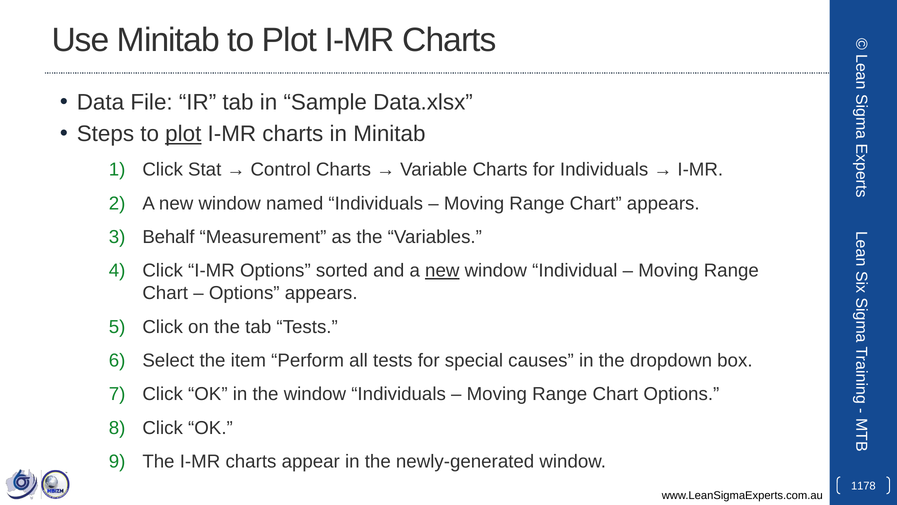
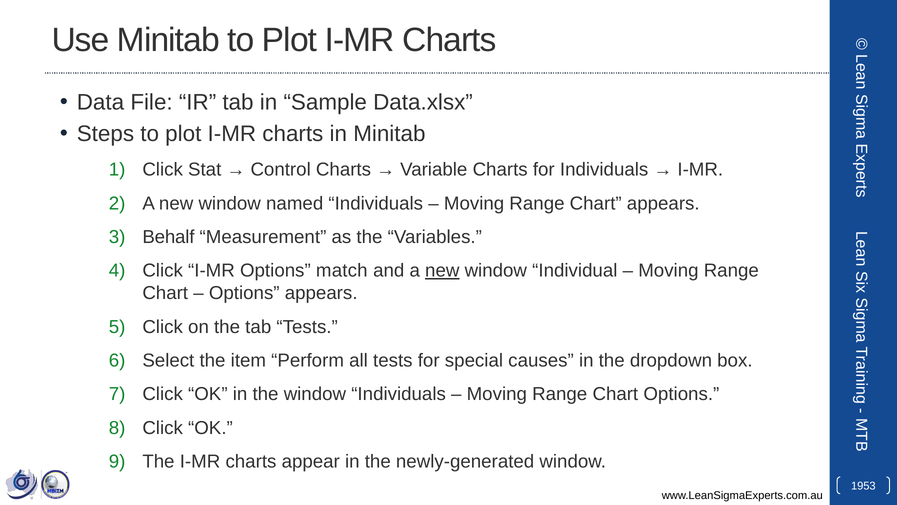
plot underline: present -> none (183, 134)
sorted: sorted -> match (342, 271)
1178: 1178 -> 1953 (863, 486)
